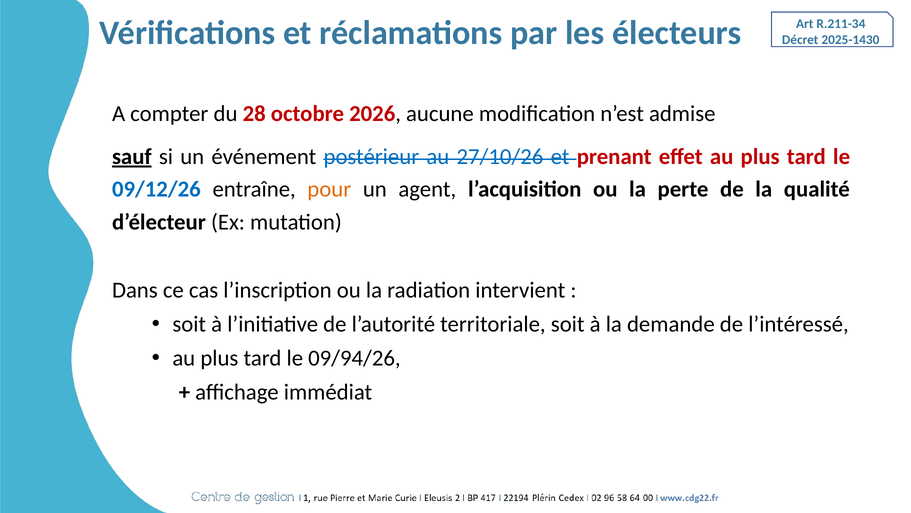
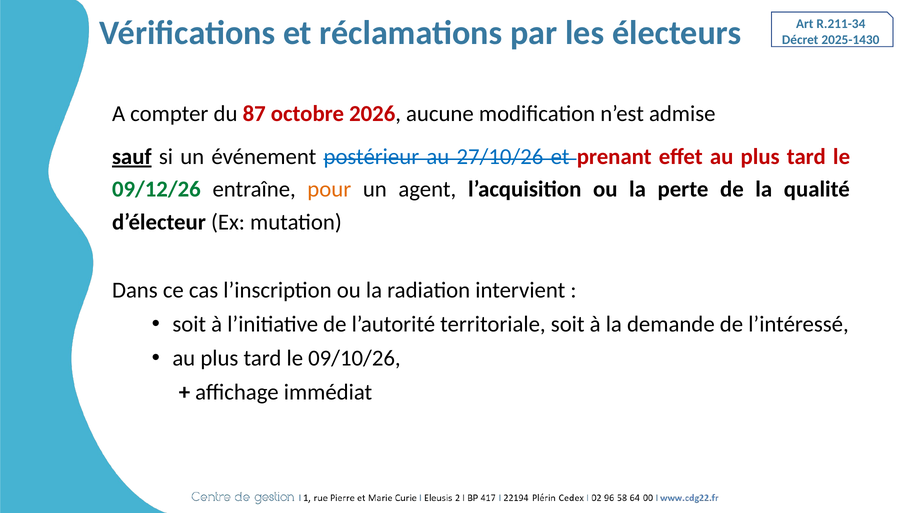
28: 28 -> 87 (254, 114)
09/12/26 colour: blue -> green (156, 189)
09/94/26: 09/94/26 -> 09/10/26 (354, 358)
